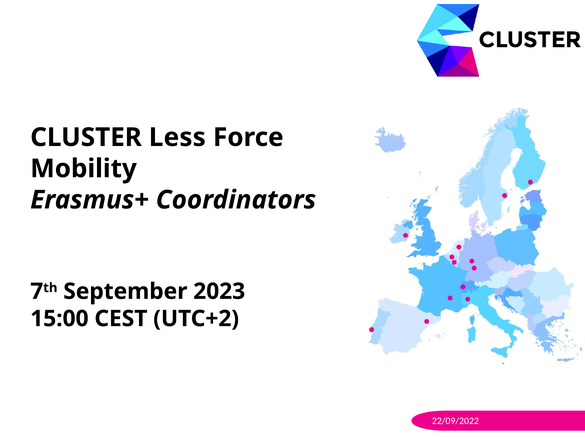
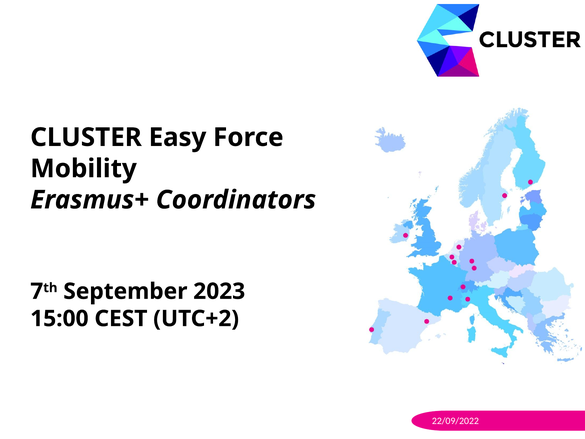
Less: Less -> Easy (177, 137)
